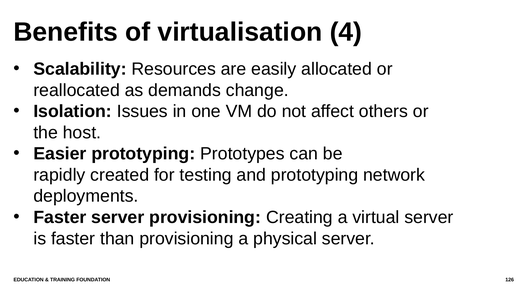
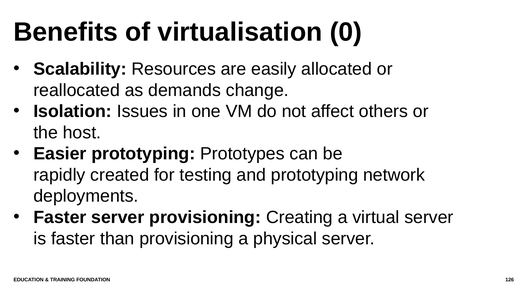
4: 4 -> 0 (346, 32)
